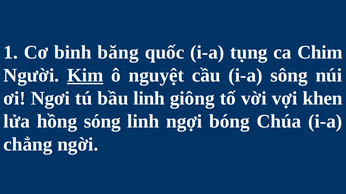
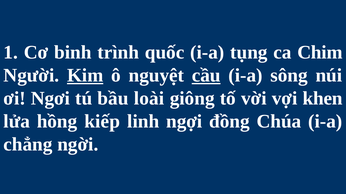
băng: băng -> trình (118, 53)
cầu underline: none -> present (206, 76)
bầu linh: linh -> loài (149, 99)
sóng: sóng -> kiếp (102, 122)
bóng: bóng -> đồng (229, 122)
